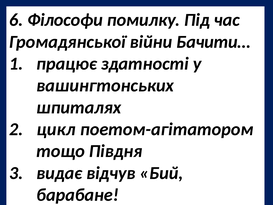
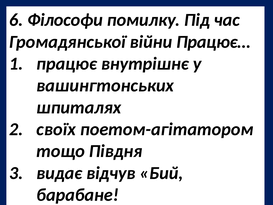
Бачити…: Бачити… -> Працює… (213, 42)
здатності: здатності -> внутрішнє (145, 64)
цикл: цикл -> своїх (56, 129)
